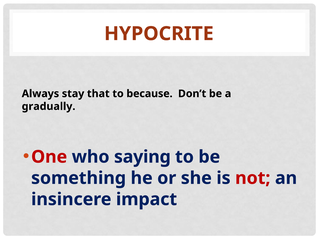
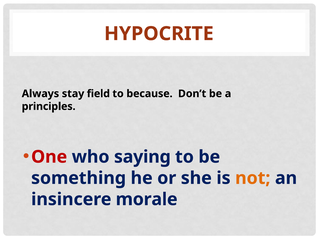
that: that -> field (98, 94)
gradually: gradually -> principles (49, 107)
not colour: red -> orange (253, 178)
impact: impact -> morale (147, 200)
